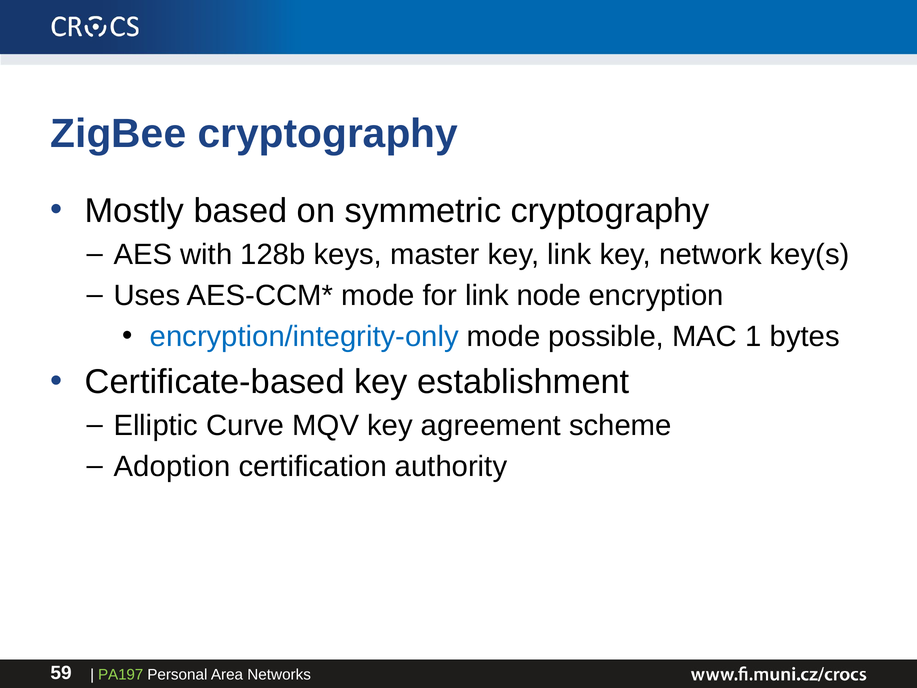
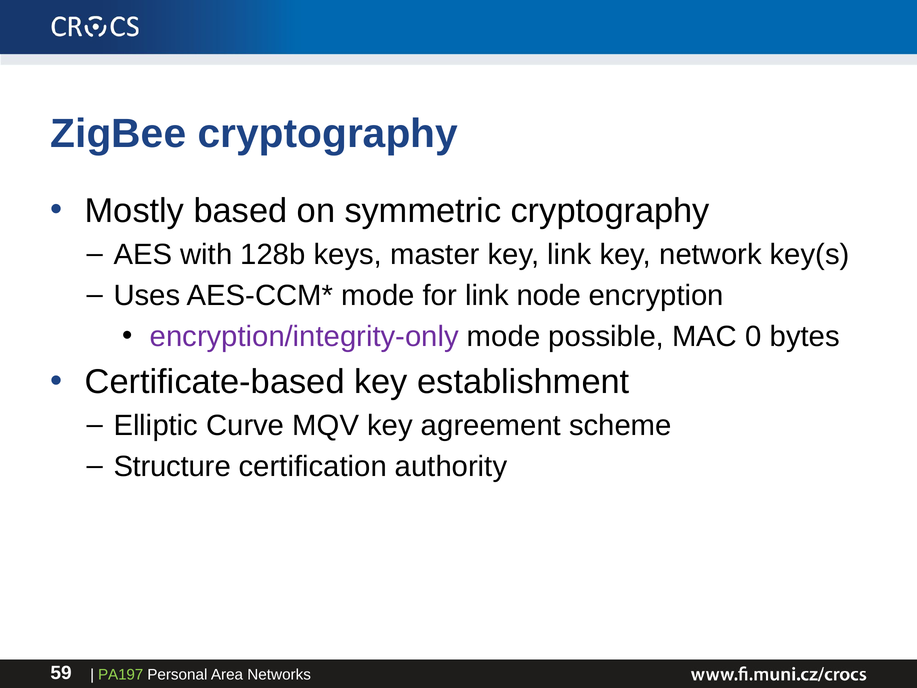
encryption/integrity-only colour: blue -> purple (304, 336)
1: 1 -> 0 (753, 336)
Adoption: Adoption -> Structure (172, 467)
